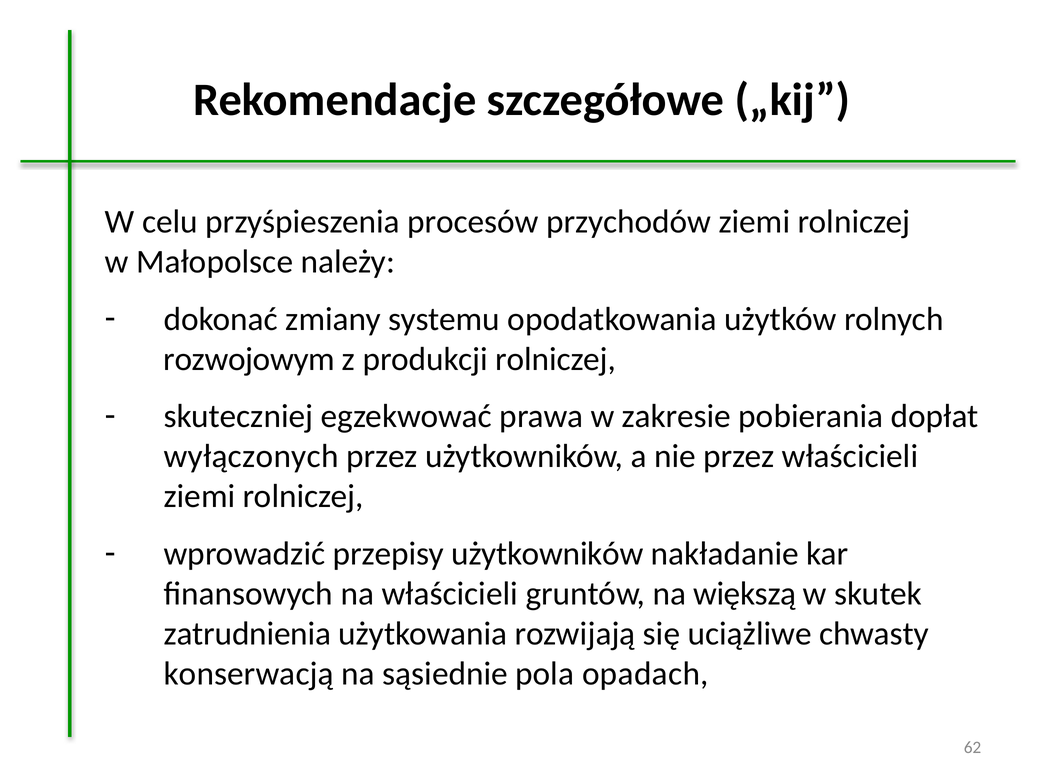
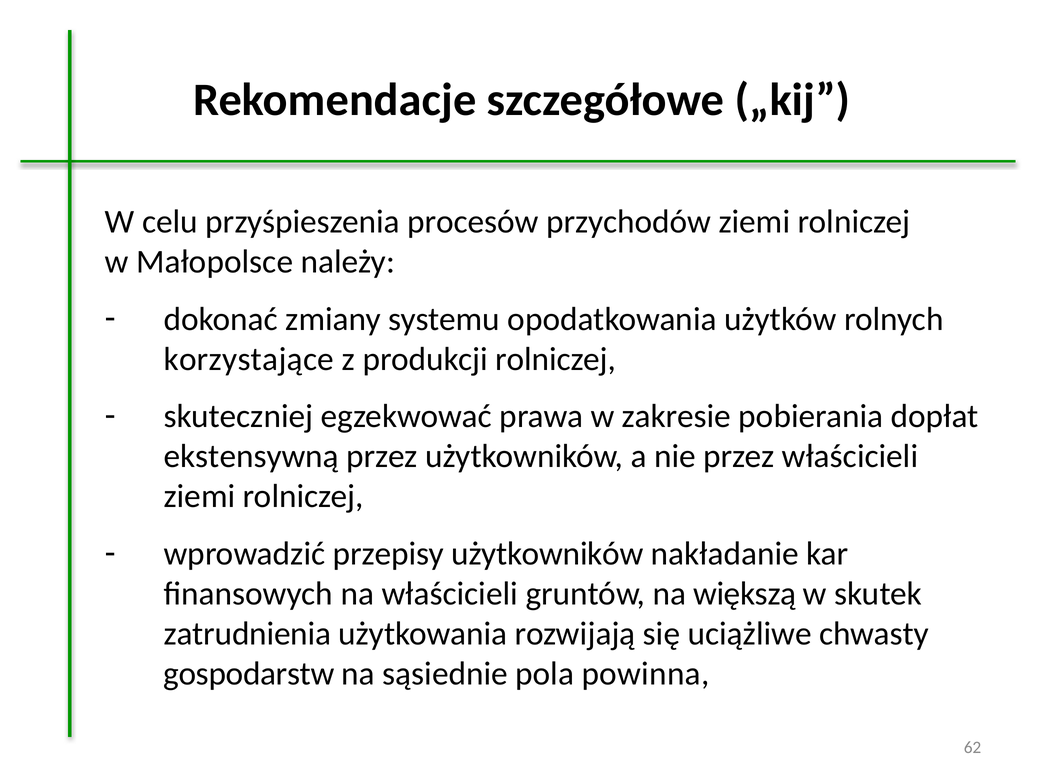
rozwojowym: rozwojowym -> korzystające (249, 359)
wyłączonych: wyłączonych -> ekstensywną (251, 456)
konserwacją: konserwacją -> gospodarstw (249, 674)
opadach: opadach -> powinna (645, 674)
